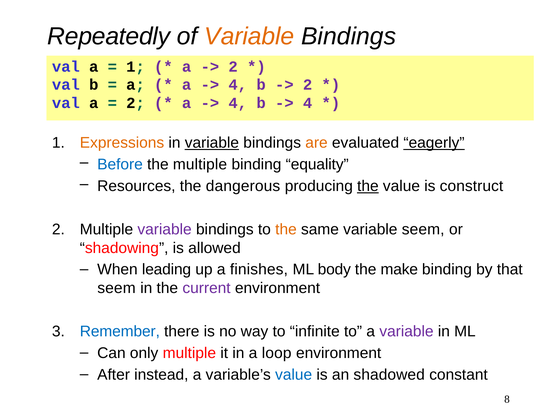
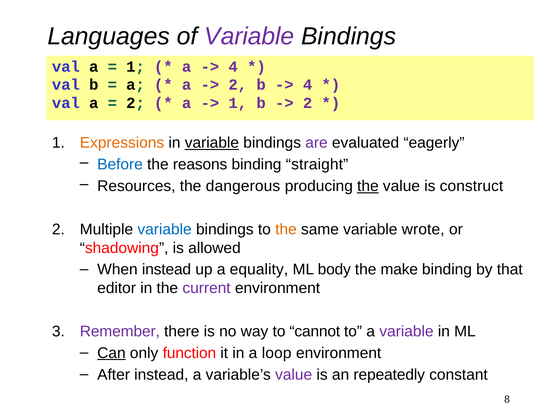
Repeatedly: Repeatedly -> Languages (109, 37)
Variable colour: orange -> purple (249, 37)
2: 2 -> 4 (233, 67)
4: 4 -> 2 (238, 85)
2: 2 -> 4 (308, 85)
4: 4 -> 1 (238, 103)
4: 4 -> 2 (308, 103)
are colour: orange -> purple (317, 143)
eagerly underline: present -> none (434, 143)
the multiple: multiple -> reasons (200, 165)
equality: equality -> straight (317, 165)
variable colour: purple -> blue (165, 230)
variable seem: seem -> wrote (423, 230)
When leading: leading -> instead (167, 270)
finishes: finishes -> equality (259, 270)
seem: seem -> editor (117, 289)
Remember colour: blue -> purple (120, 332)
infinite: infinite -> cannot (315, 332)
Can underline: none -> present (111, 354)
only multiple: multiple -> function (189, 354)
value colour: blue -> purple (294, 375)
shadowed: shadowed -> repeatedly (389, 375)
